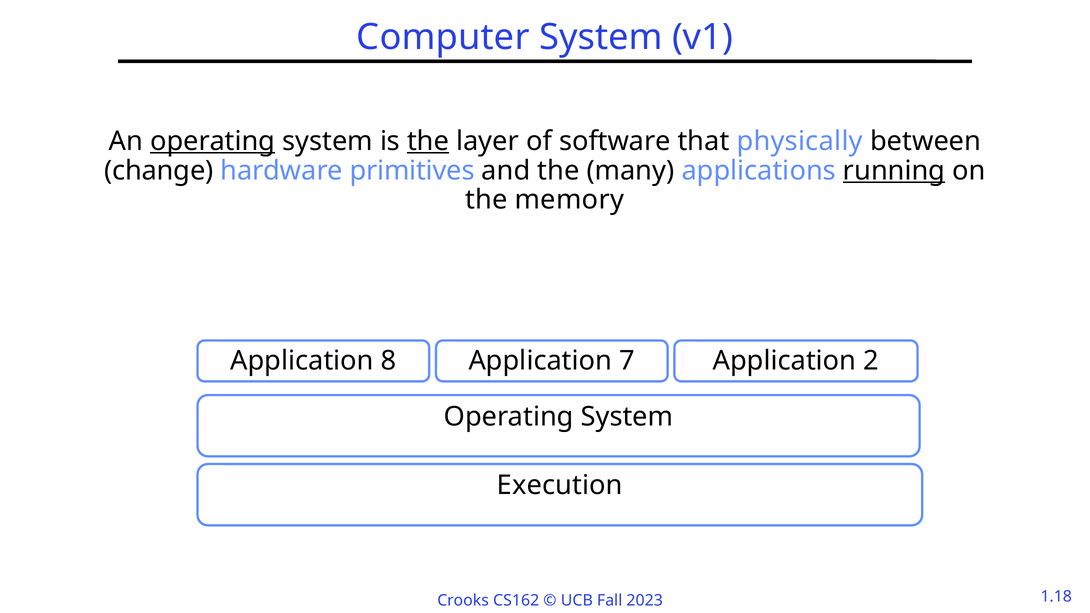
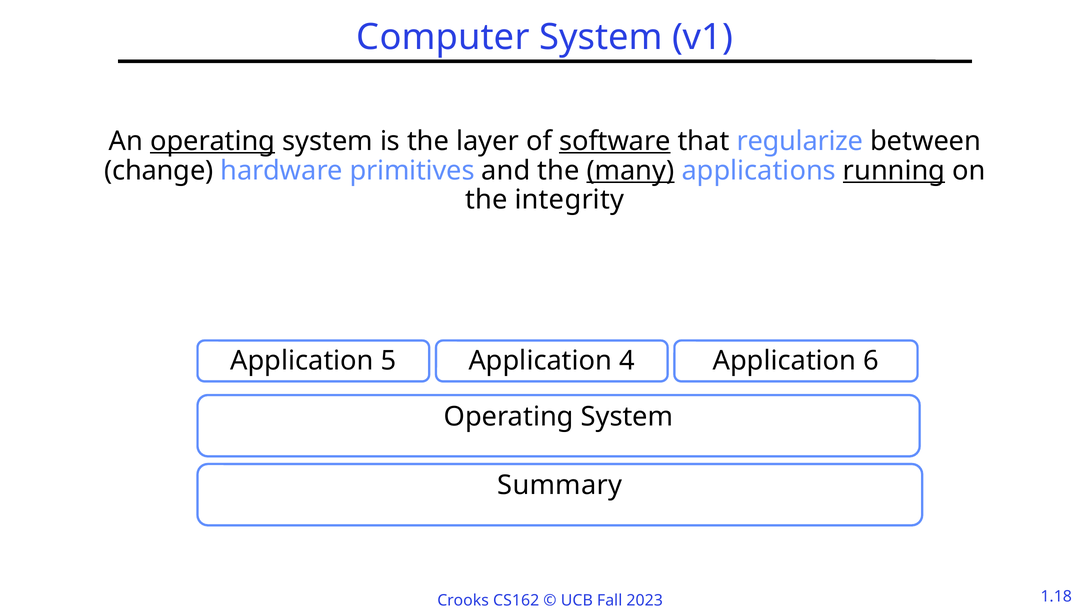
the underline: present -> none (428, 141)
software underline: none -> present (615, 141)
physically: physically -> regularize (800, 141)
many underline: none -> present (630, 171)
memory: memory -> integrity (569, 200)
8: 8 -> 5 (389, 361)
7: 7 -> 4 (627, 361)
2: 2 -> 6 (871, 361)
Execution: Execution -> Summary (560, 486)
